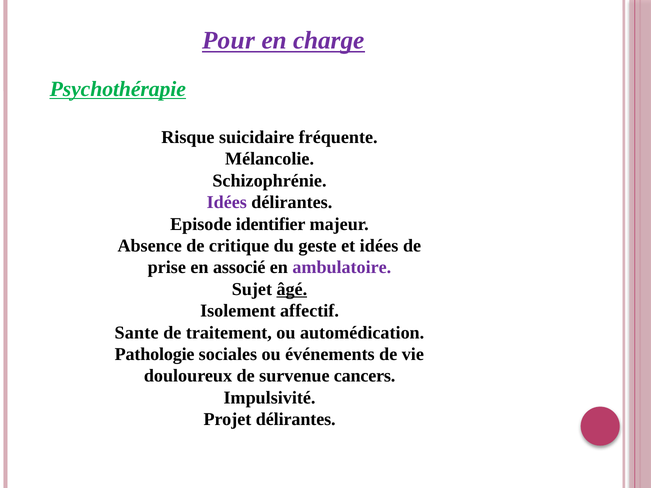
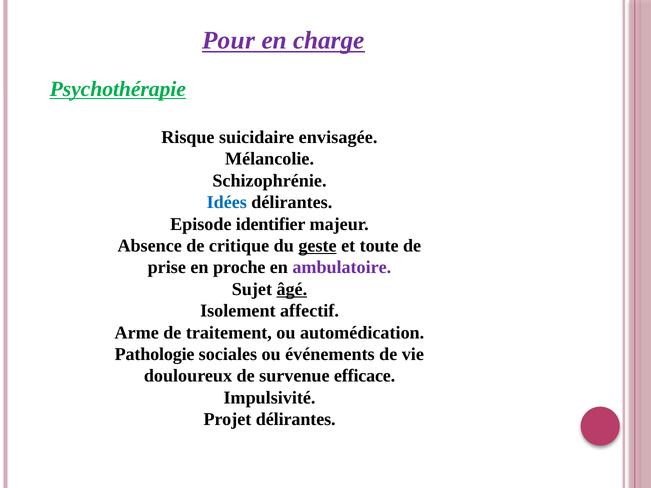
fréquente: fréquente -> envisagée (338, 137)
Idées colour: purple -> blue (227, 202)
geste underline: none -> present (318, 246)
et idées: idées -> toute (379, 246)
associé: associé -> proche (239, 268)
Sante: Sante -> Arme (137, 333)
cancers: cancers -> efficace (365, 376)
